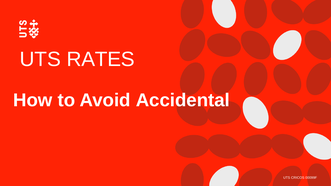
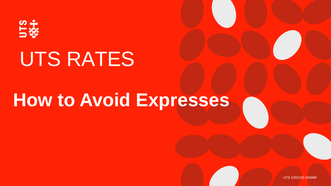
Accidental: Accidental -> Expresses (183, 100)
